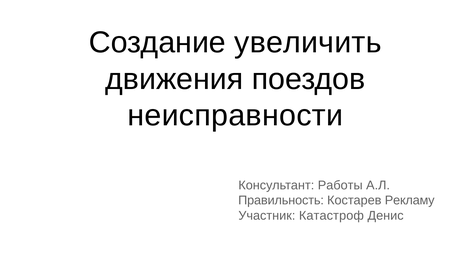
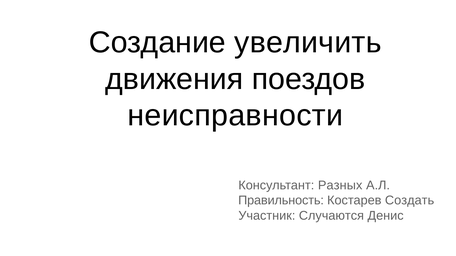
Работы: Работы -> Разных (340, 186)
Рекламу: Рекламу -> Создать (410, 201)
Катастроф: Катастроф -> Случаются (331, 216)
